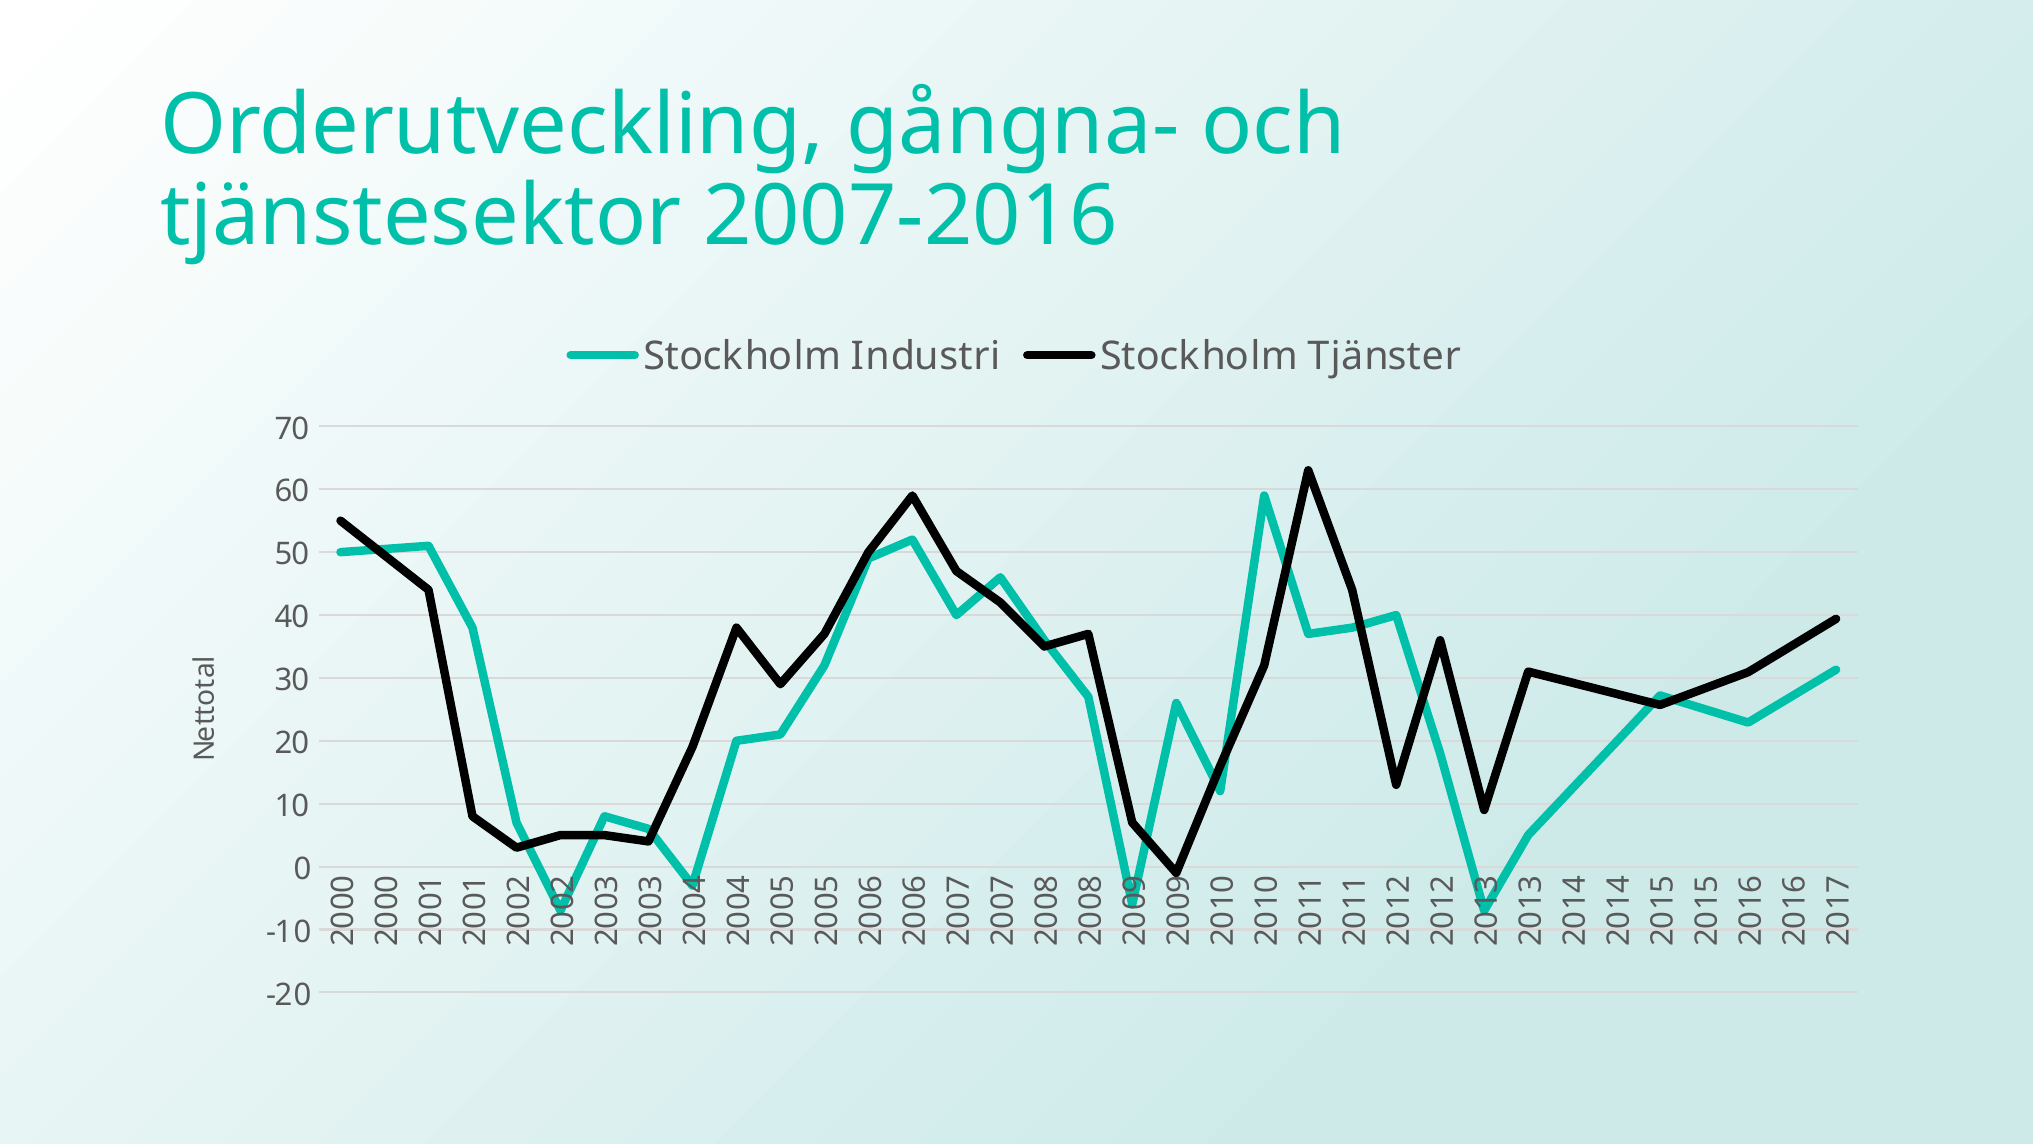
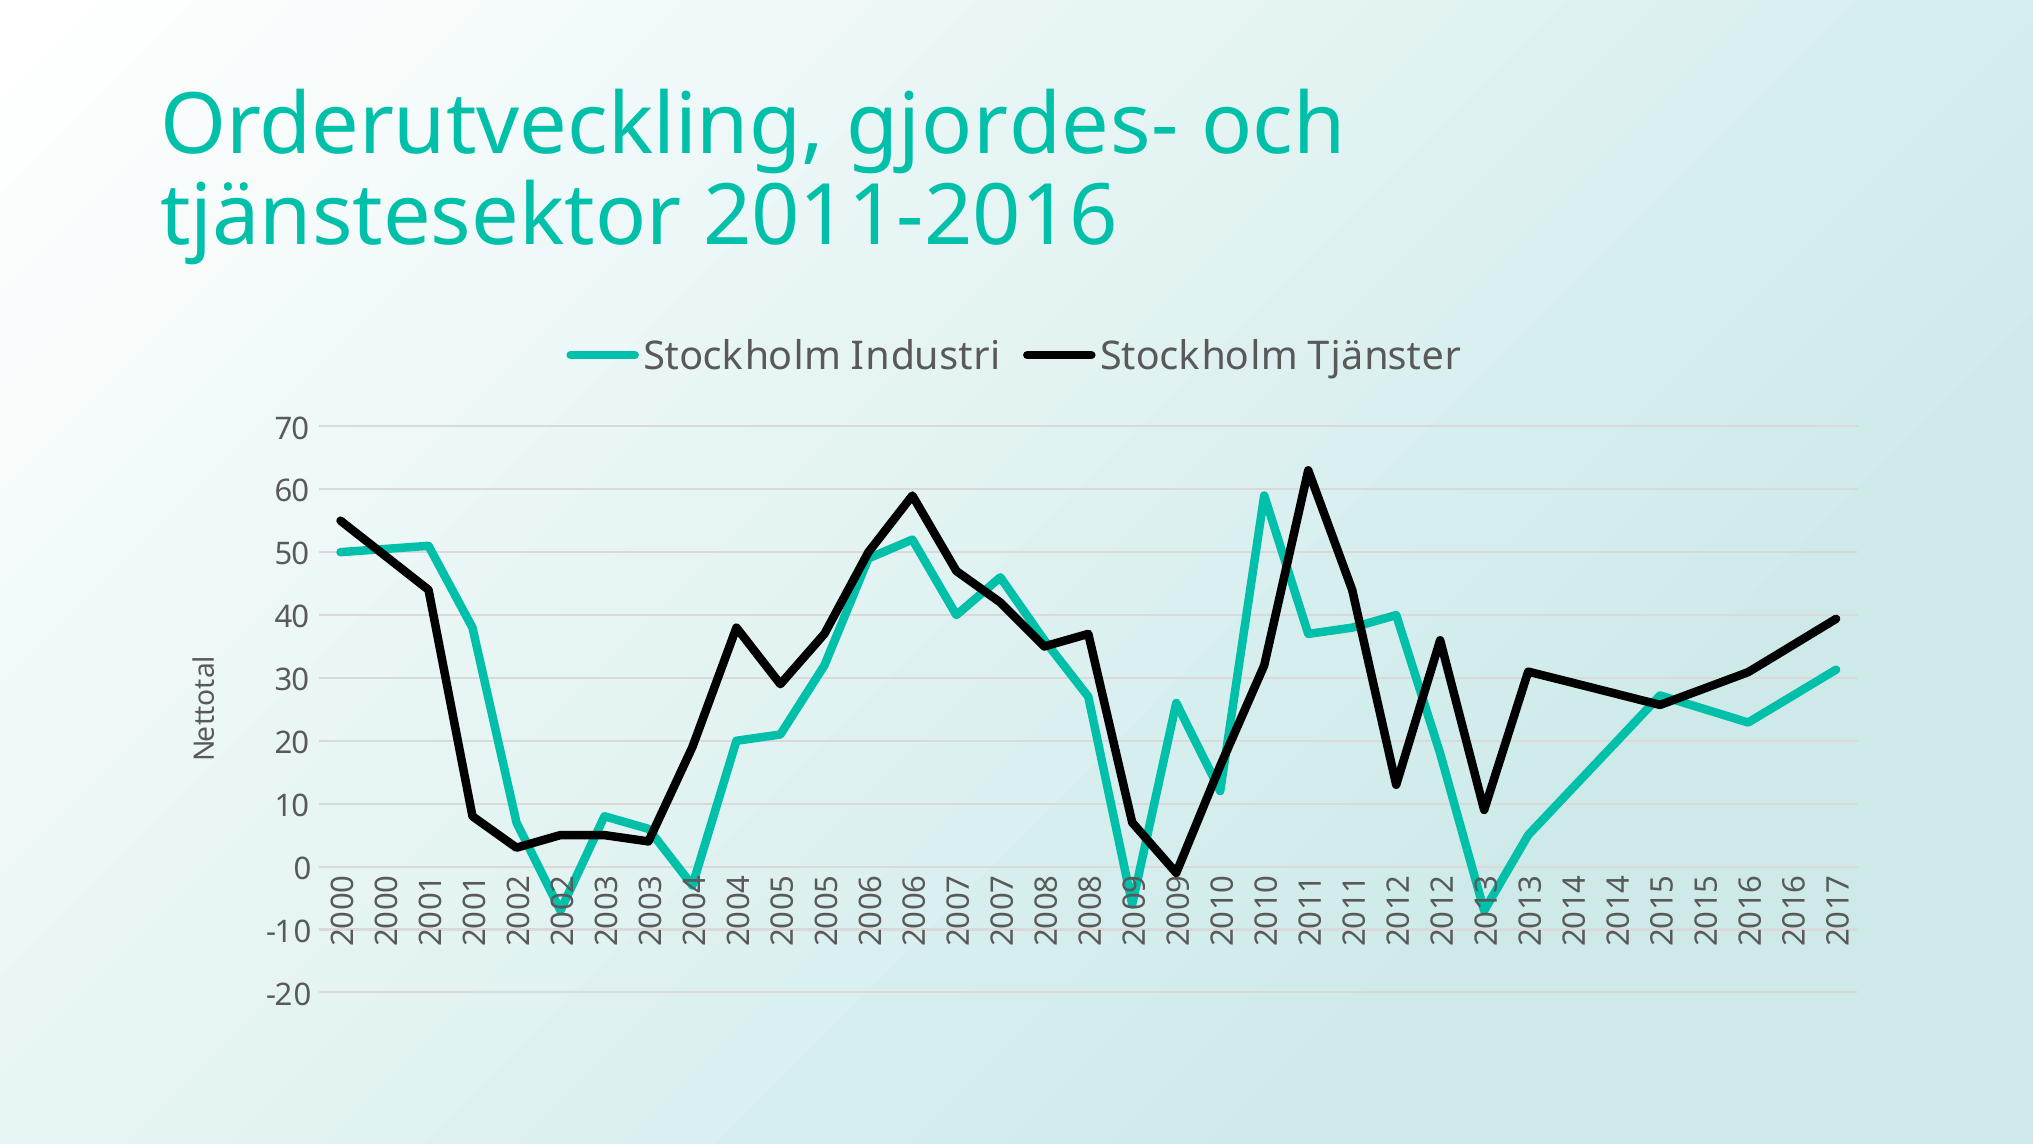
gångna-: gångna- -> gjordes- (1013, 125)
2007-2016: 2007-2016 -> 2011-2016 (910, 217)
